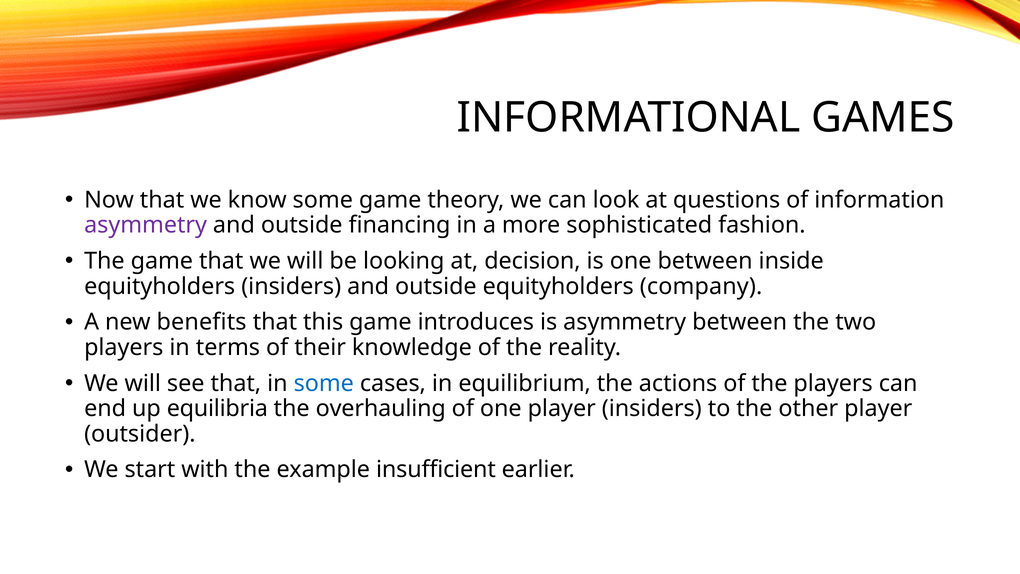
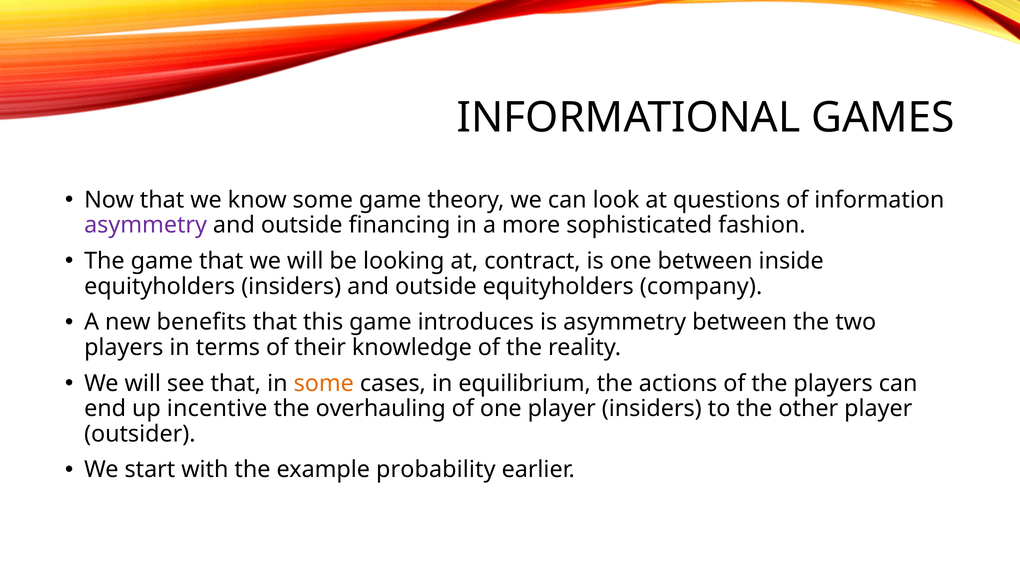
decision: decision -> contract (532, 261)
some colour: blue -> orange (324, 383)
equilibria: equilibria -> incentive (217, 408)
insufficient: insufficient -> probability (436, 470)
